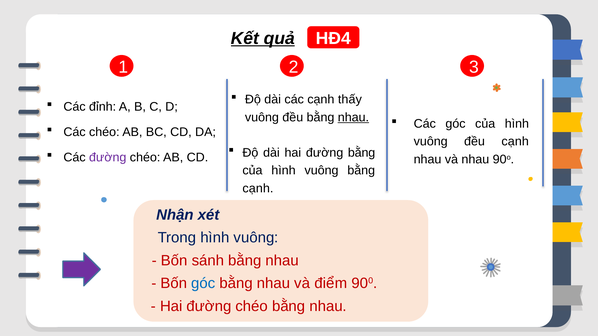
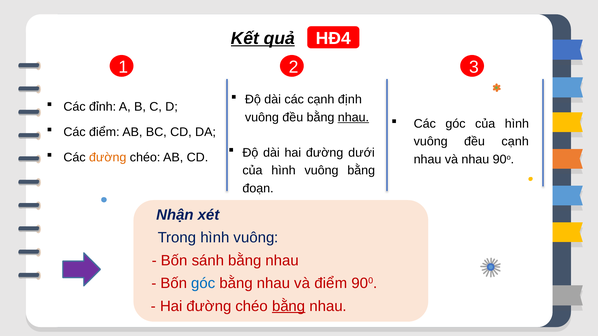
thấy: thấy -> định (350, 100)
Các chéo: chéo -> điểm (104, 132)
đường bằng: bằng -> dưới (361, 153)
đường colour: purple -> orange (108, 158)
cạnh: cạnh -> đoạn (258, 189)
bằng underline: none -> present (289, 306)
